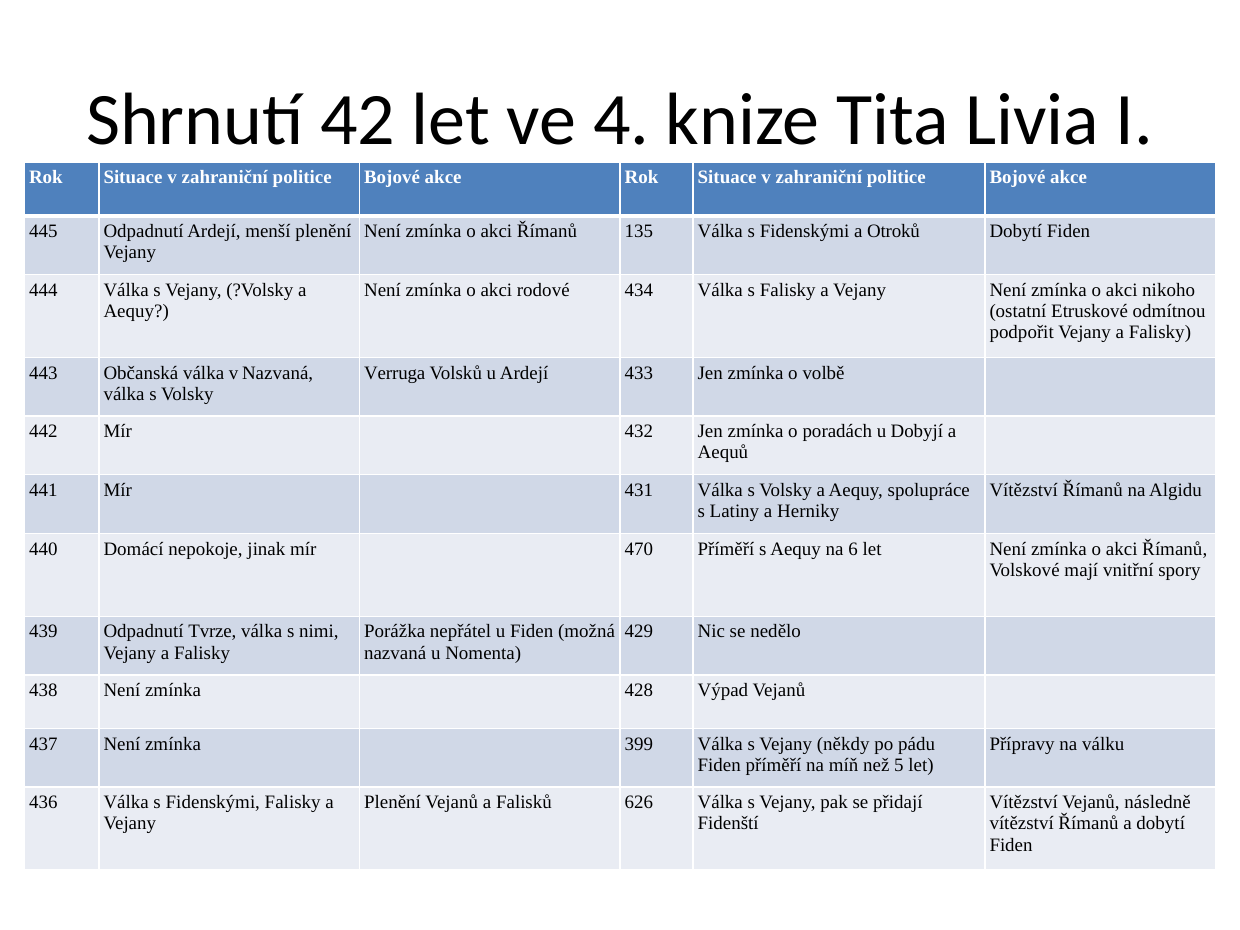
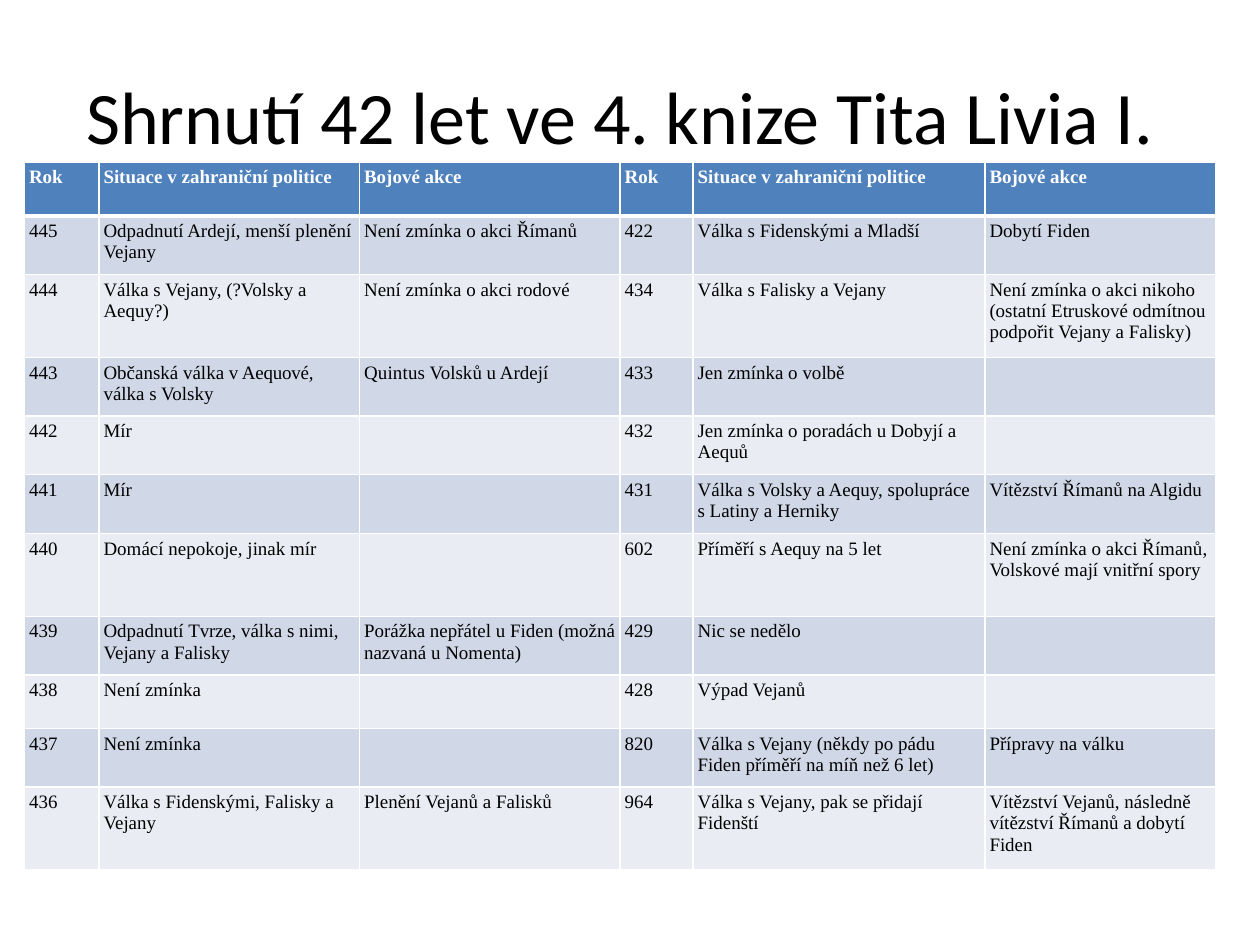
135: 135 -> 422 (639, 231)
Otroků: Otroků -> Mladší (893, 231)
v Nazvaná: Nazvaná -> Aequové (278, 373)
Verruga: Verruga -> Quintus (395, 373)
470: 470 -> 602 (639, 549)
6: 6 -> 5 (853, 549)
399: 399 -> 820 (639, 744)
5: 5 -> 6 (899, 765)
626: 626 -> 964 (639, 803)
